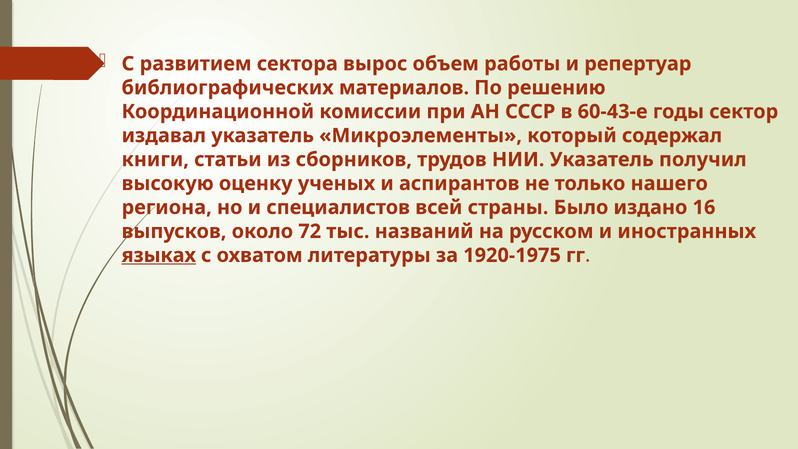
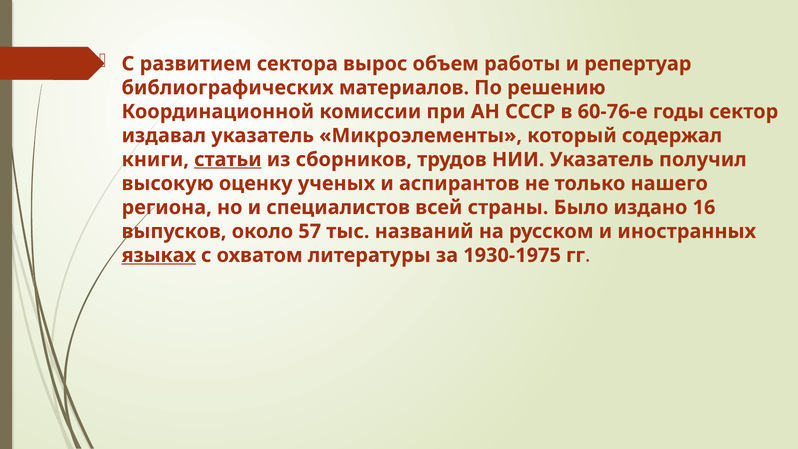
60-43-е: 60-43-е -> 60-76-е (613, 112)
статьи underline: none -> present (228, 160)
72: 72 -> 57 (310, 231)
1920-1975: 1920-1975 -> 1930-1975 (512, 255)
